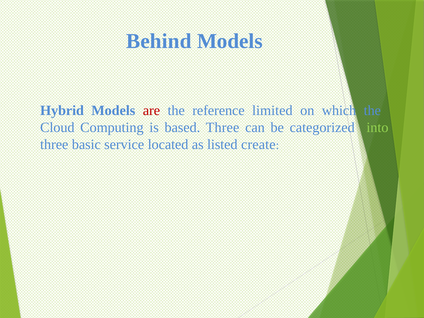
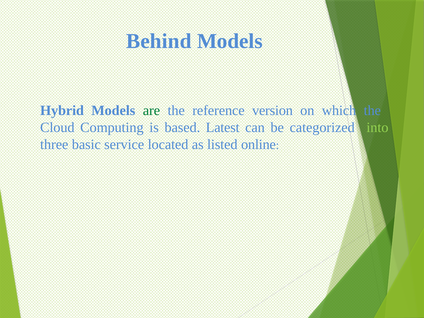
are colour: red -> green (151, 111)
limited: limited -> version (272, 111)
based Three: Three -> Latest (223, 128)
create: create -> online (258, 145)
